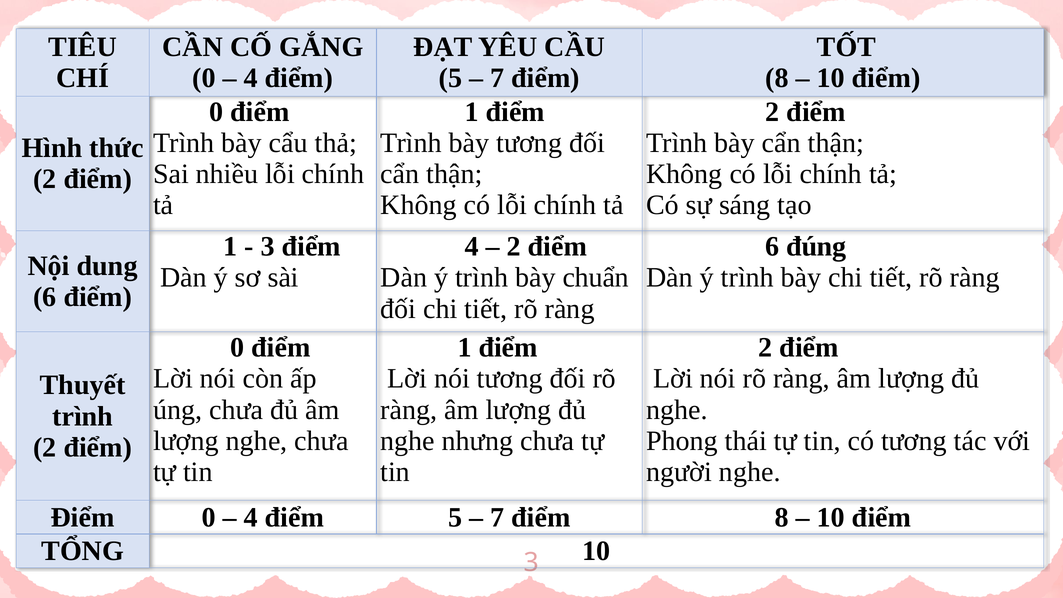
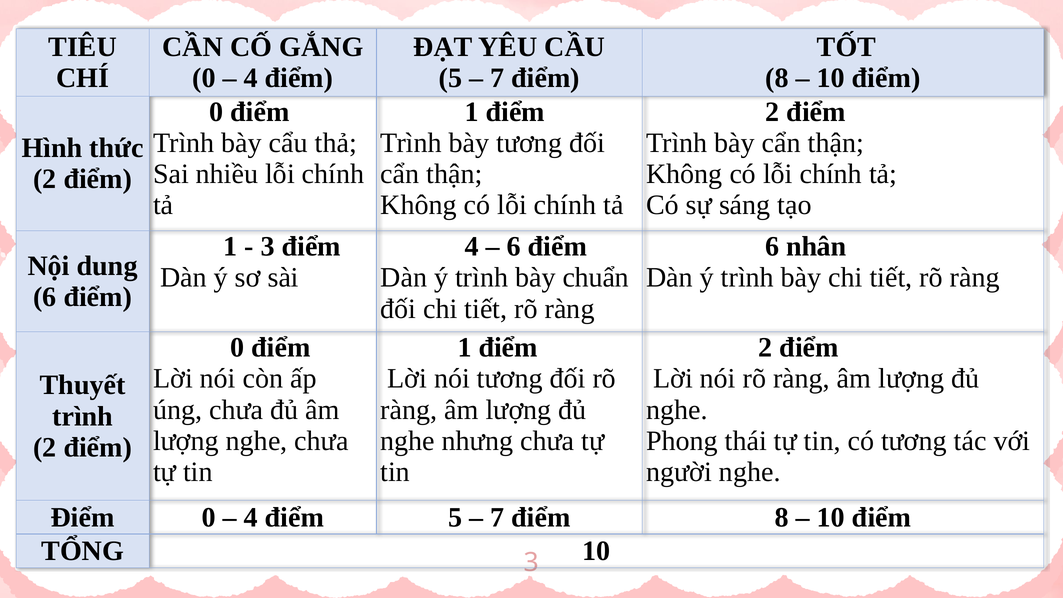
2: 2 -> 6 (514, 247)
đúng: đúng -> nhân (816, 247)
